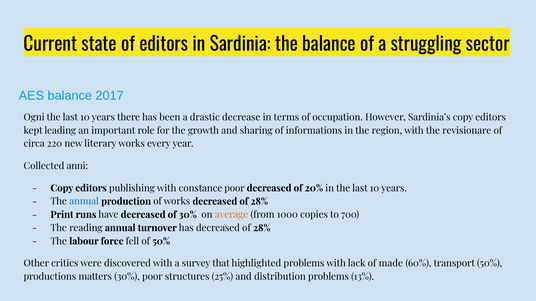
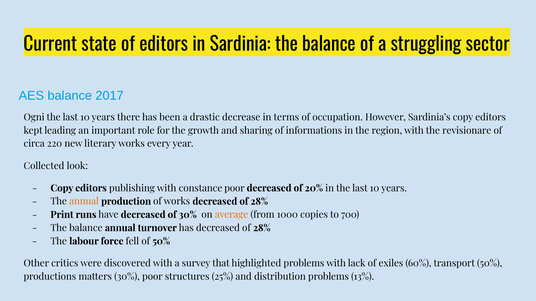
anni: anni -> look (77, 166)
annual colour: blue -> orange (84, 202)
reading: reading -> balance (86, 228)
made: made -> exiles (391, 264)
